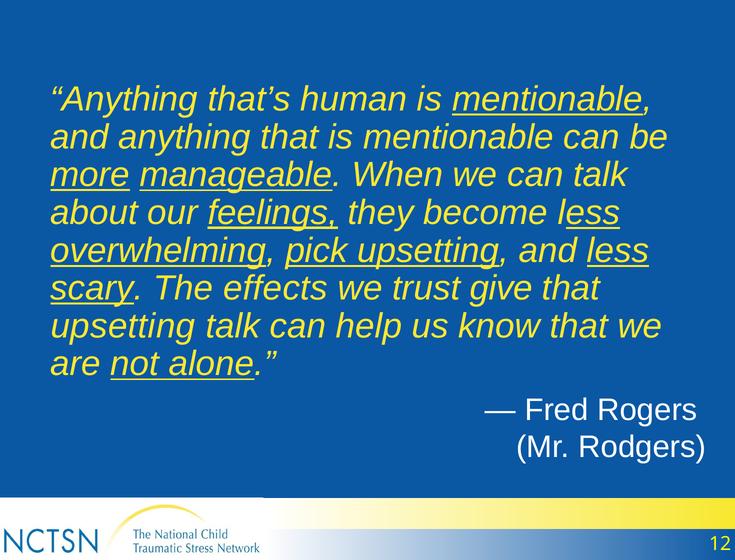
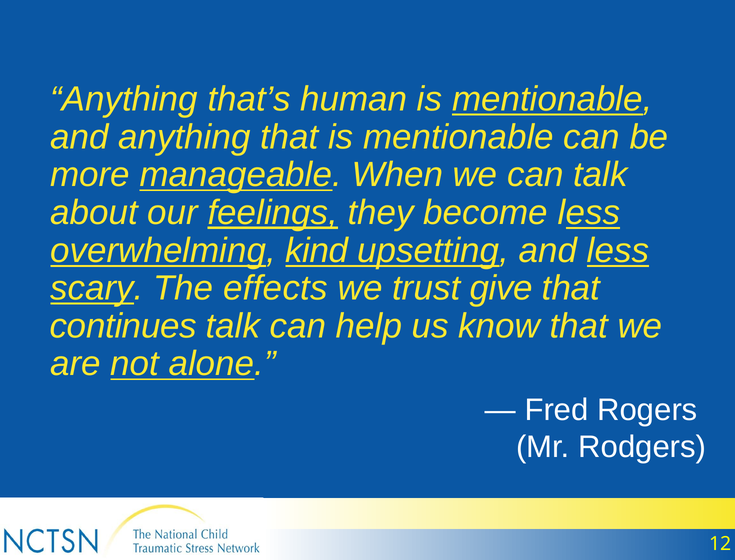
more underline: present -> none (90, 175)
pick: pick -> kind (317, 250)
upsetting: upsetting -> continues (123, 326)
